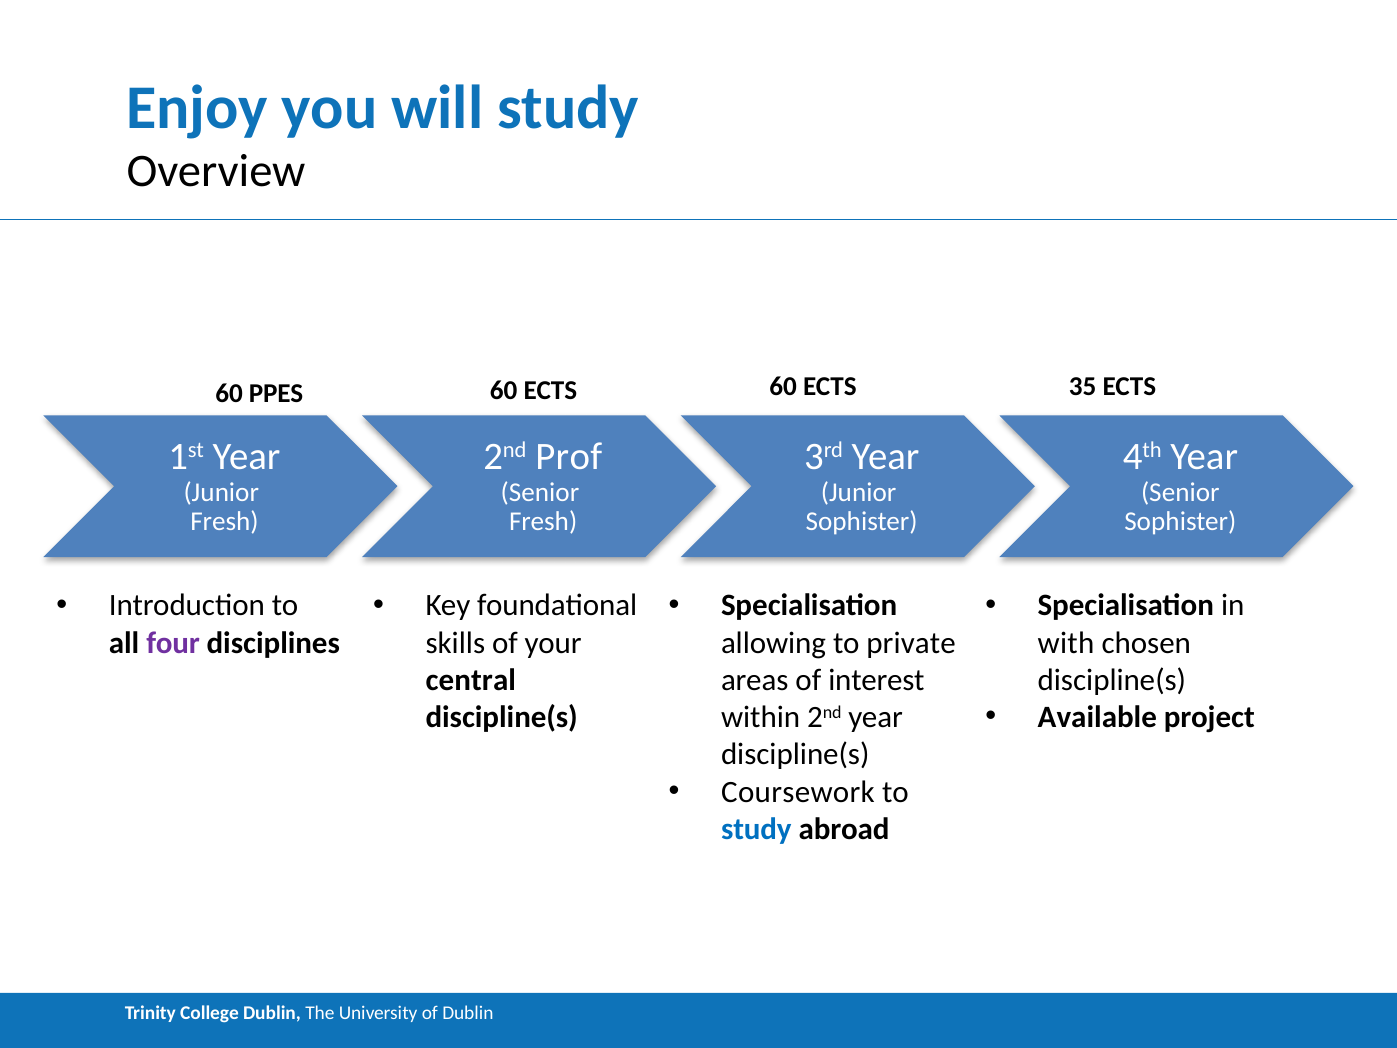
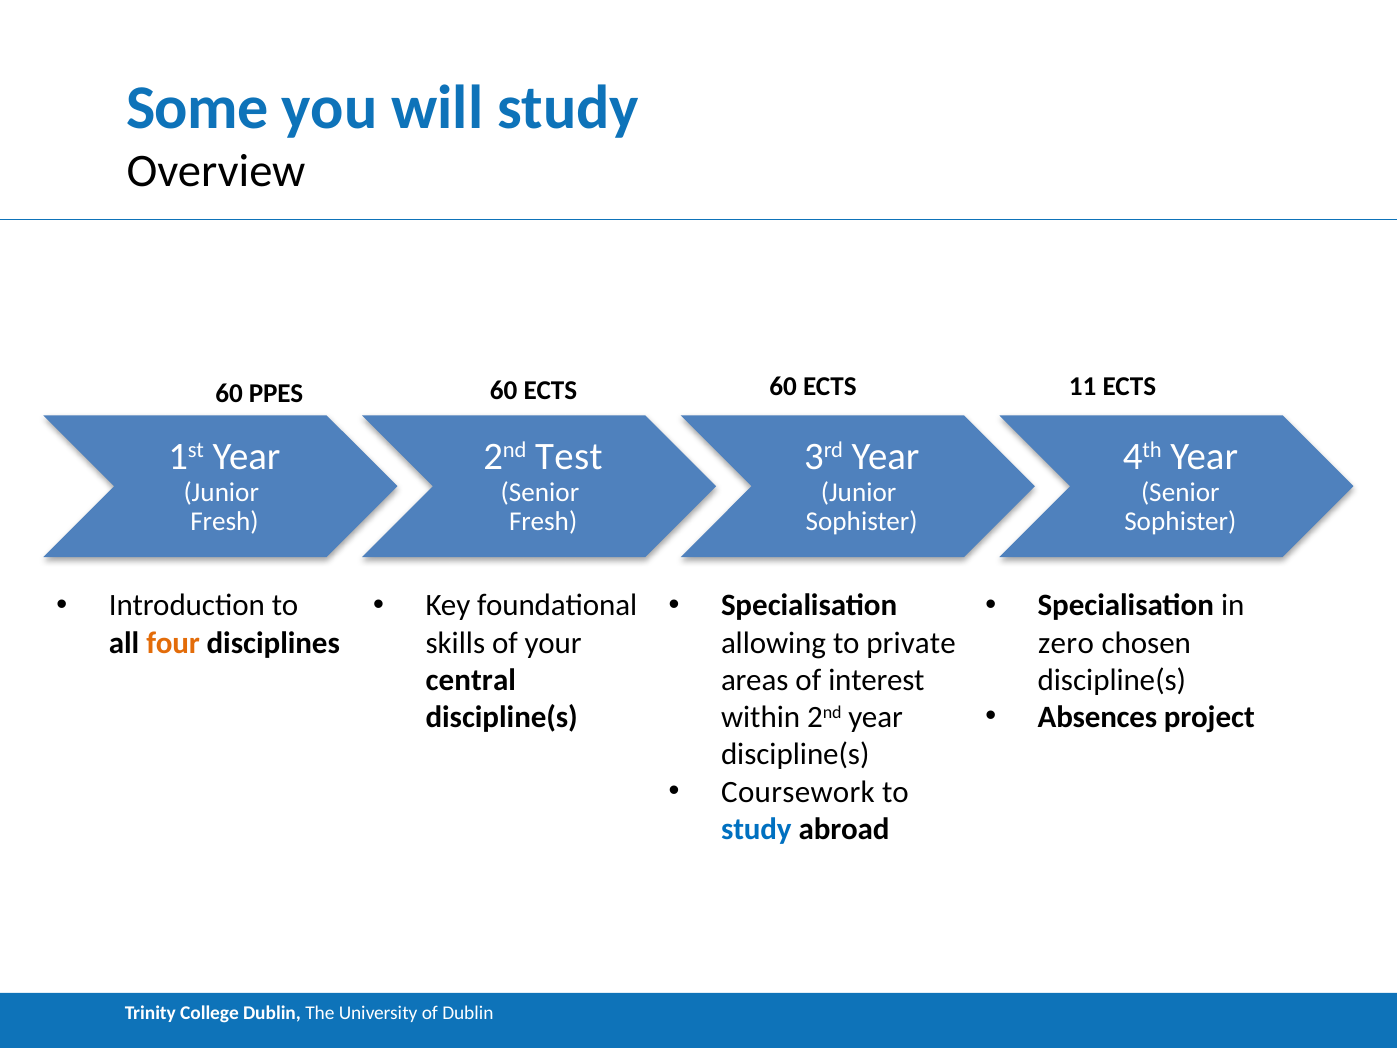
Enjoy: Enjoy -> Some (197, 108)
35: 35 -> 11 (1083, 387)
Prof: Prof -> Test (569, 457)
four colour: purple -> orange (173, 643)
with: with -> zero (1066, 643)
Available: Available -> Absences (1097, 717)
